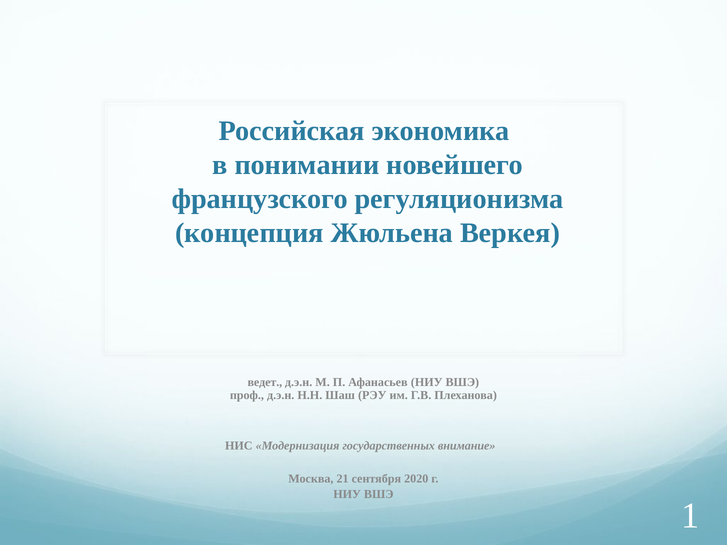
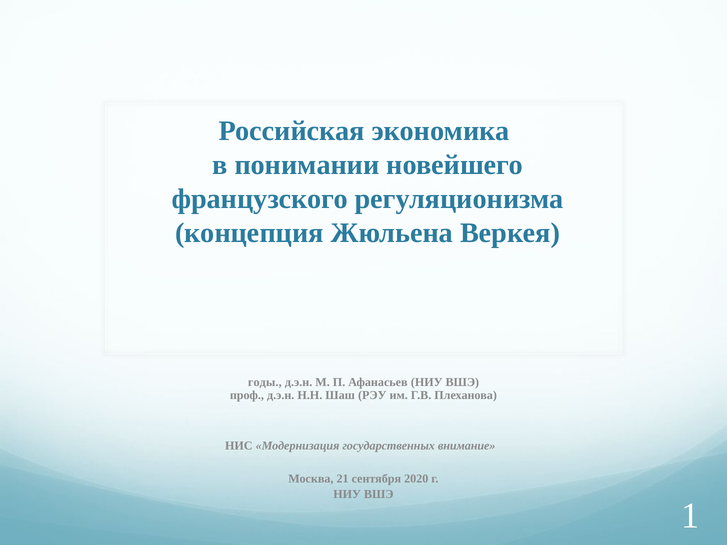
ведет: ведет -> годы (265, 382)
